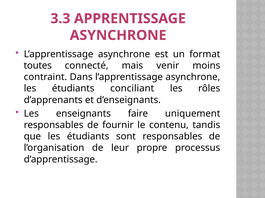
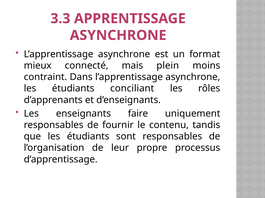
toutes: toutes -> mieux (38, 66)
venir: venir -> plein (168, 66)
